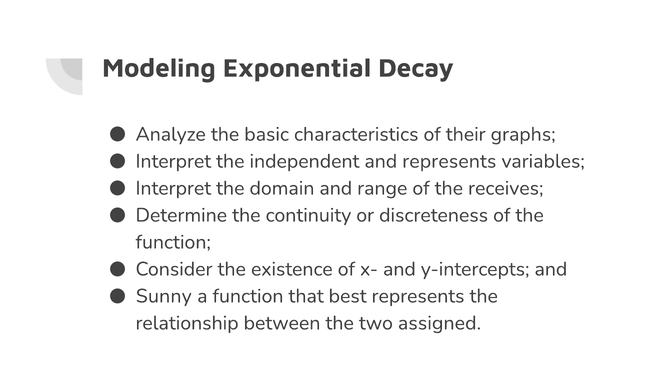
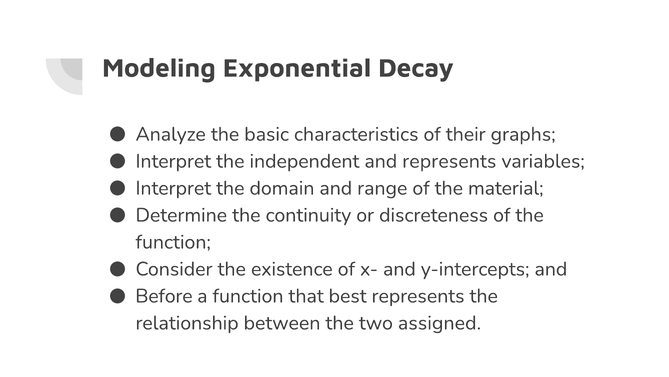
receives: receives -> material (506, 188)
Sunny: Sunny -> Before (164, 296)
